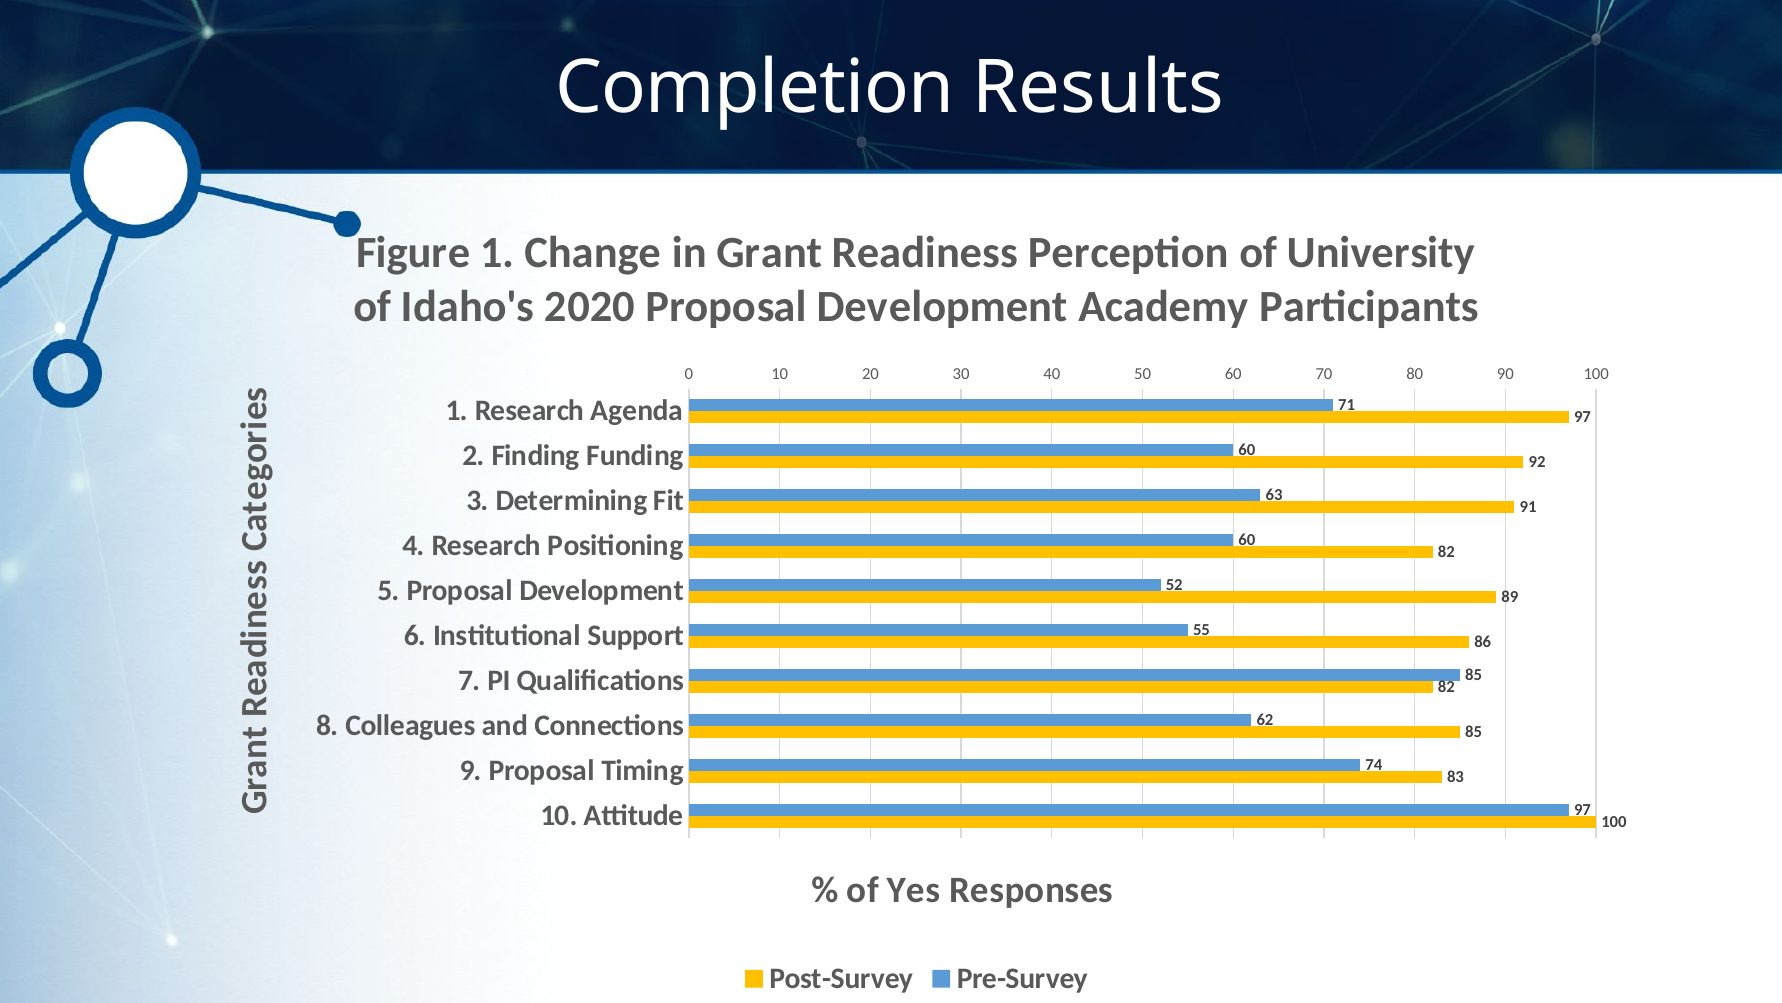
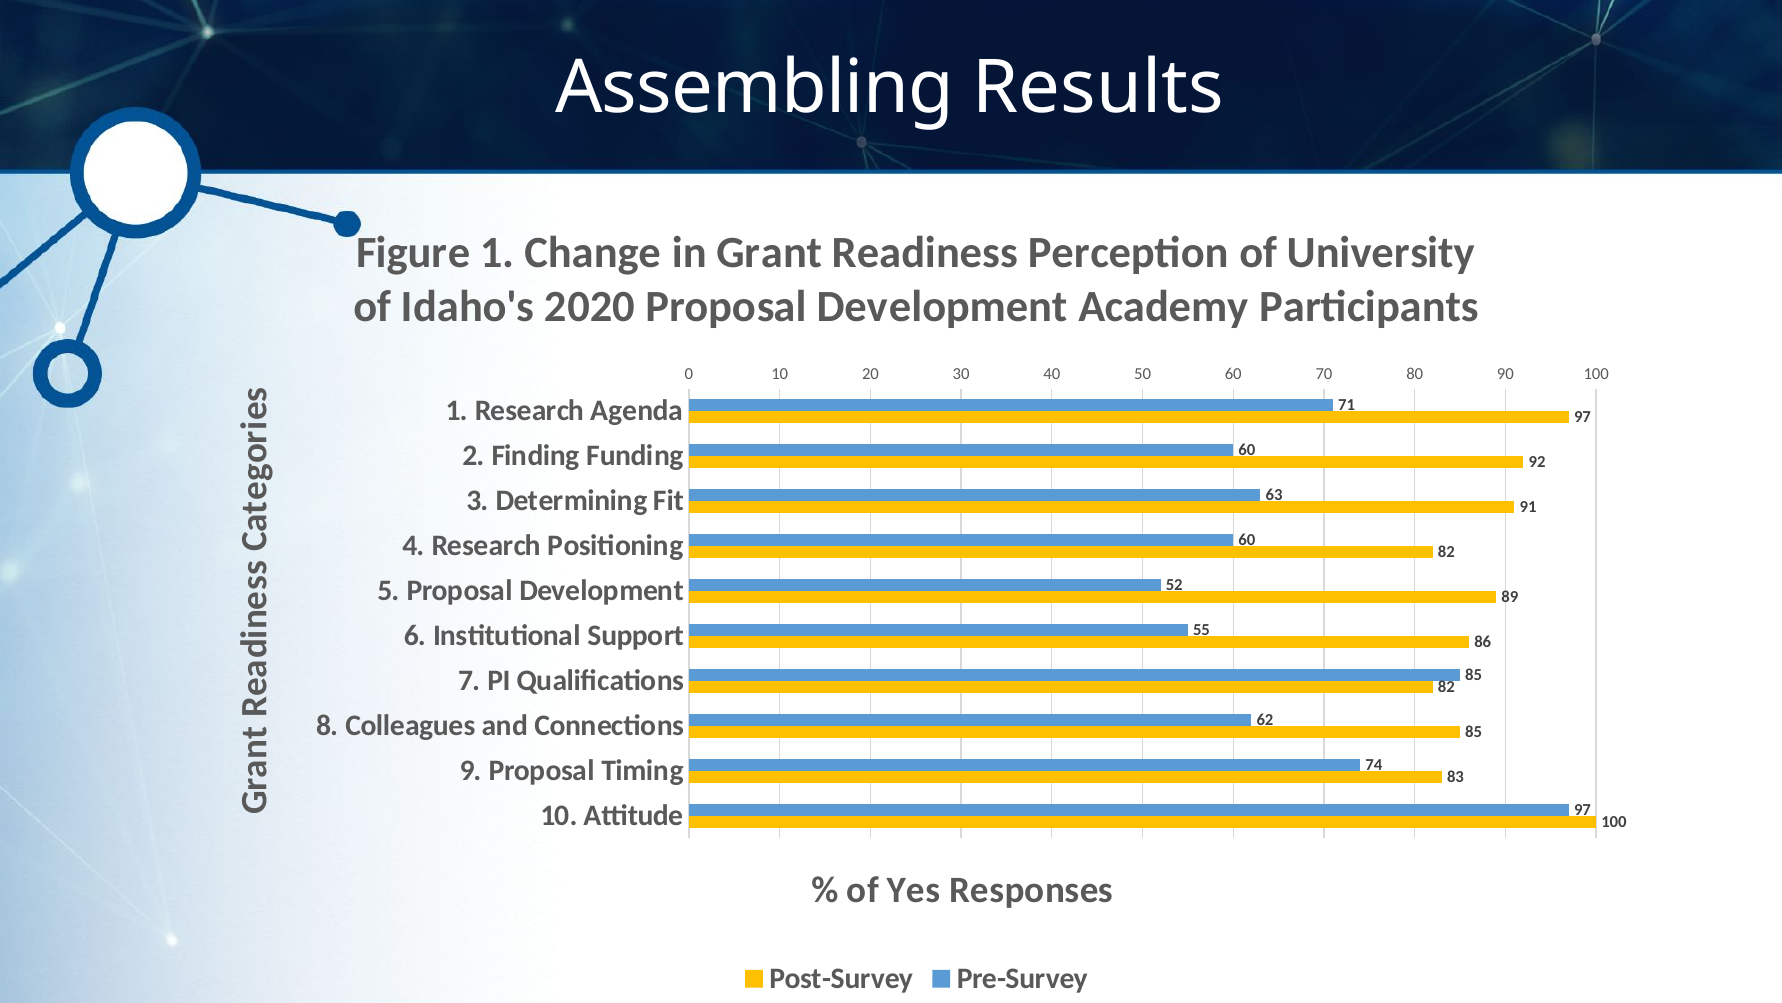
Completion: Completion -> Assembling (755, 88)
